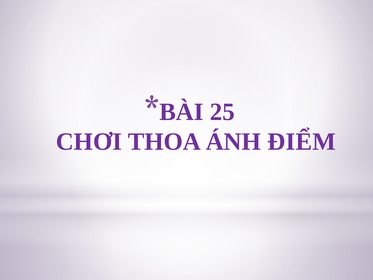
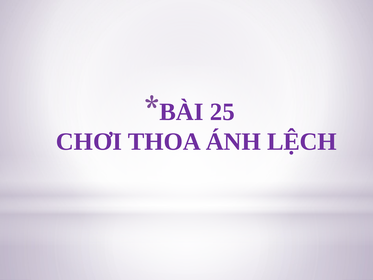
ĐIỂM: ĐIỂM -> LỆCH (302, 142)
